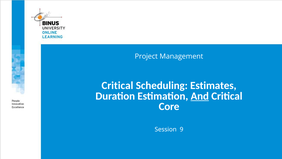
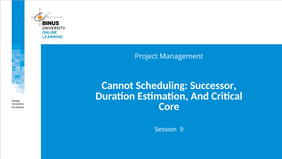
Critical: Critical -> Cannot (118, 85)
Estimates: Estimates -> Successor (213, 85)
And underline: present -> none (200, 96)
